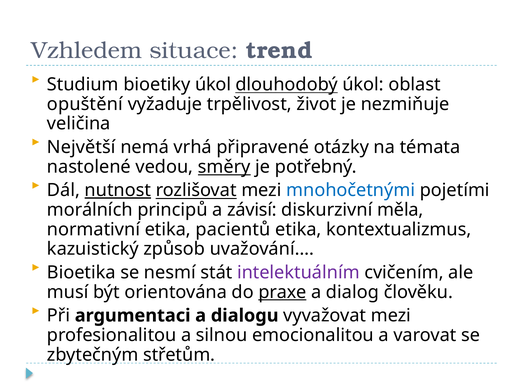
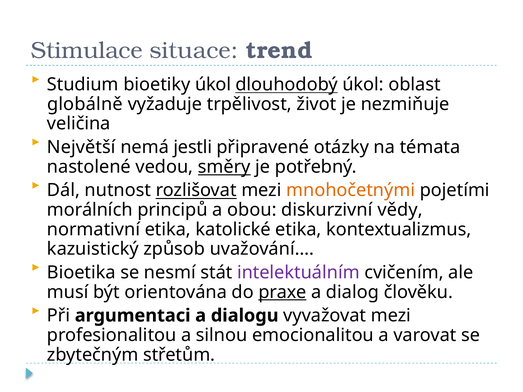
Vzhledem: Vzhledem -> Stimulace (87, 50)
opuštění: opuštění -> globálně (85, 104)
vrhá: vrhá -> jestli (193, 147)
nutnost underline: present -> none (118, 190)
mnohočetnými colour: blue -> orange (351, 190)
závisí: závisí -> obou (252, 210)
měla: měla -> vědy (400, 210)
pacientů: pacientů -> katolické (233, 230)
